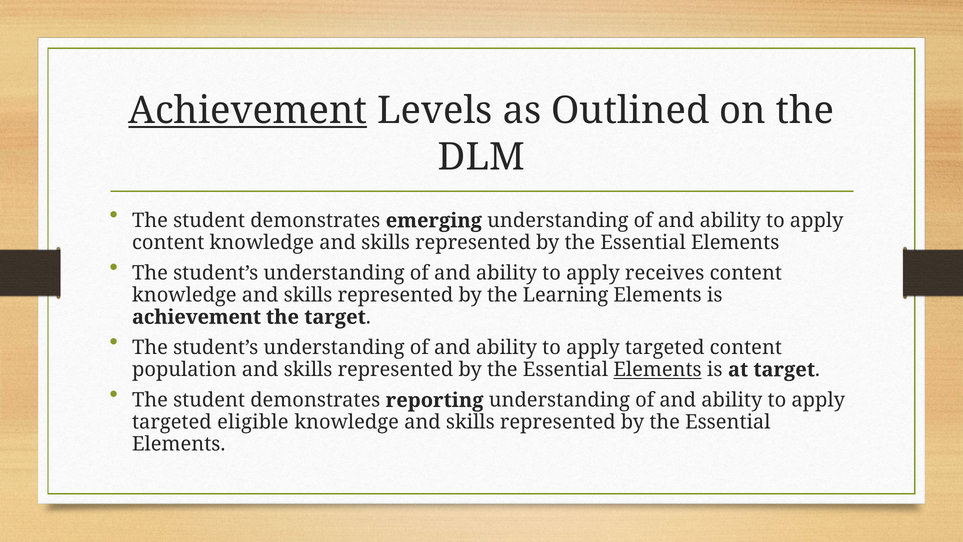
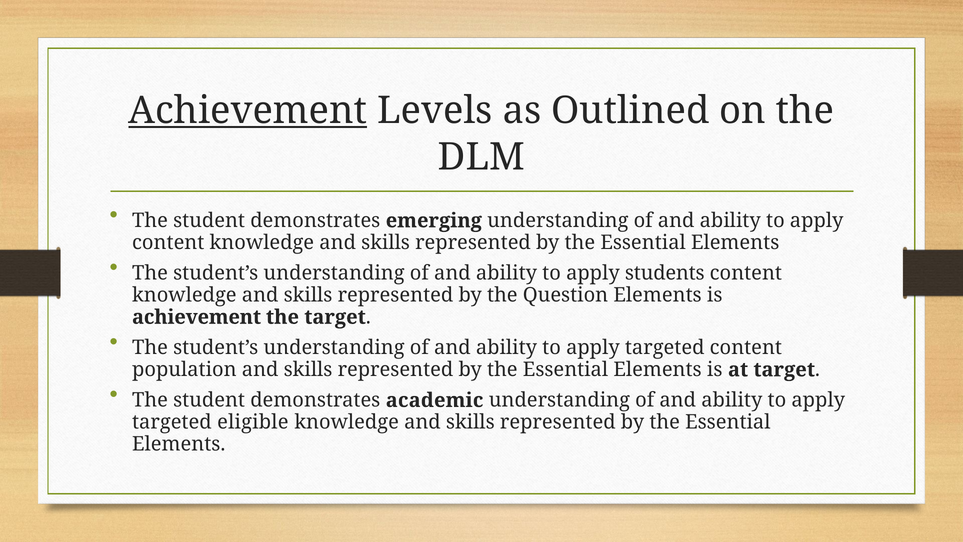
receives: receives -> students (665, 273)
Learning: Learning -> Question (565, 295)
Elements underline: present -> none (658, 370)
reporting: reporting -> academic (435, 400)
